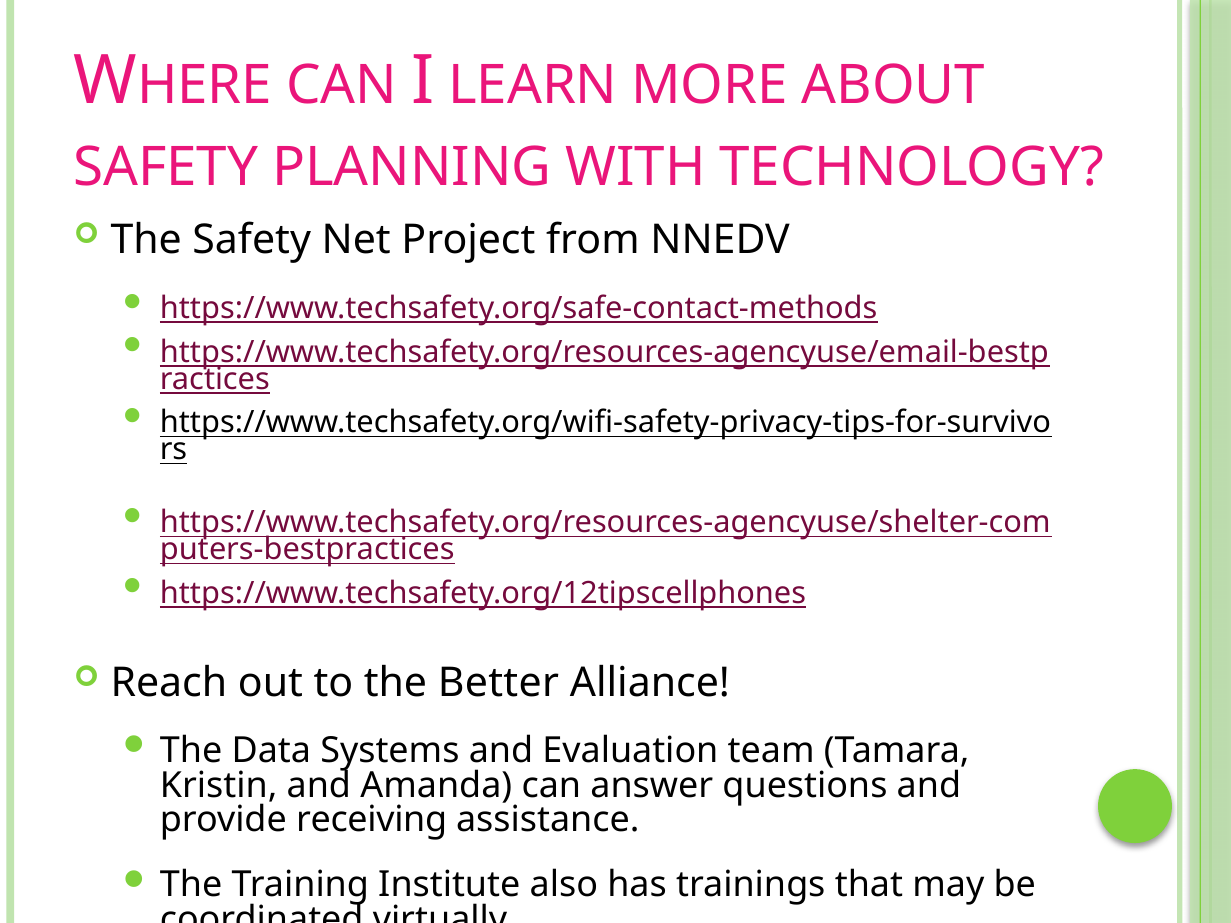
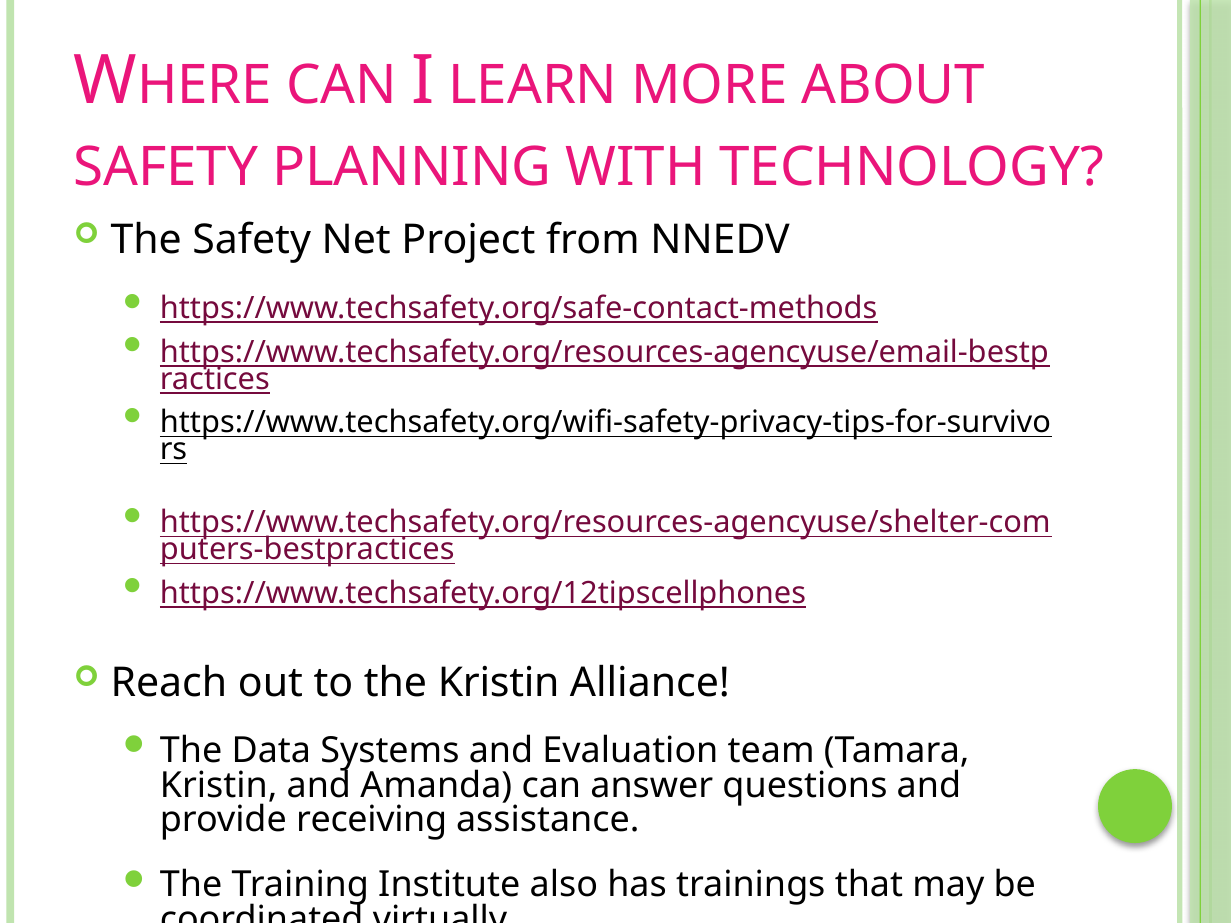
the Better: Better -> Kristin (499, 683)
